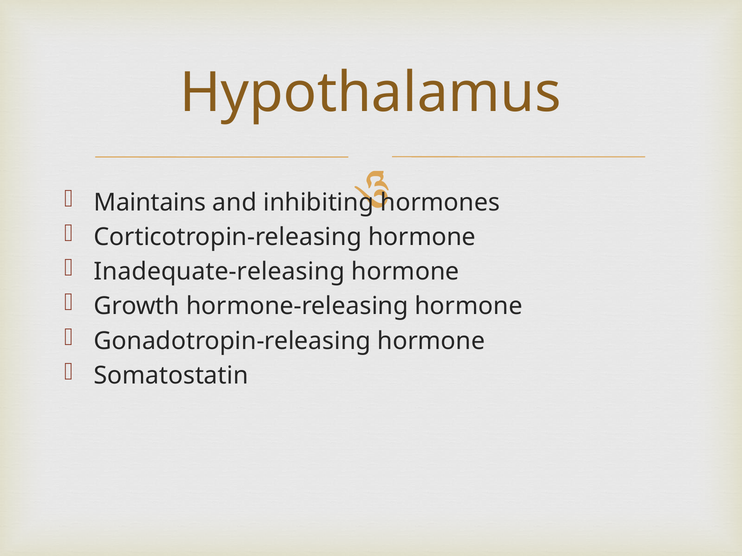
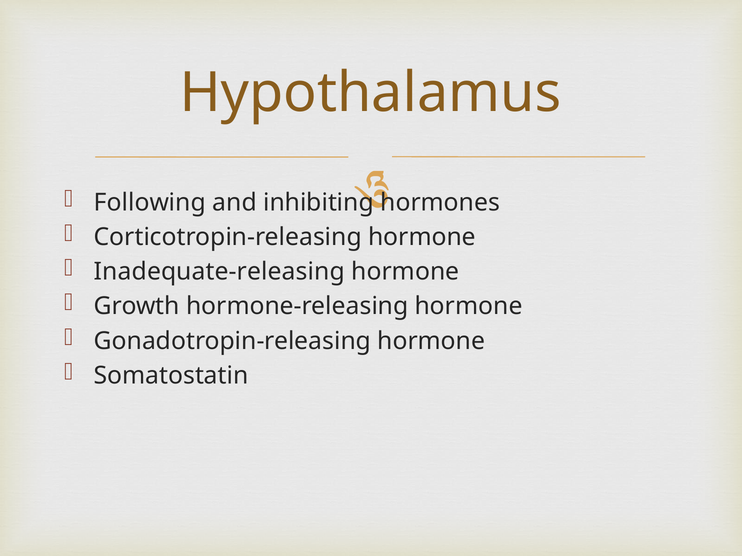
Maintains: Maintains -> Following (150, 203)
